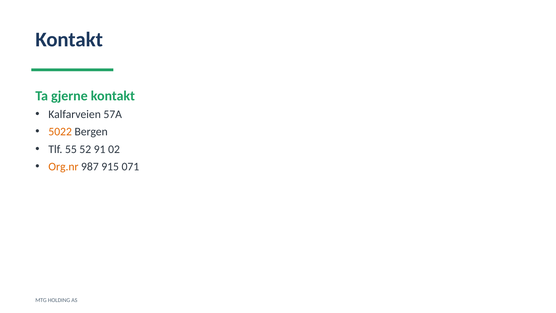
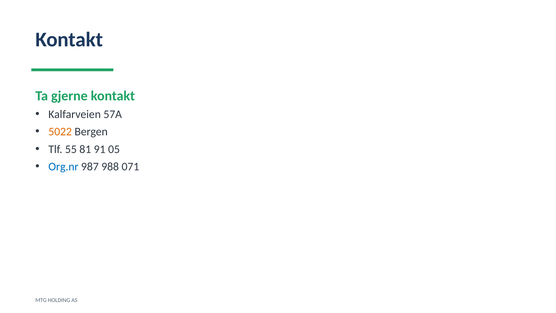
52: 52 -> 81 (85, 149)
02: 02 -> 05 (114, 149)
Org.nr colour: orange -> blue (63, 166)
915: 915 -> 988 (110, 166)
